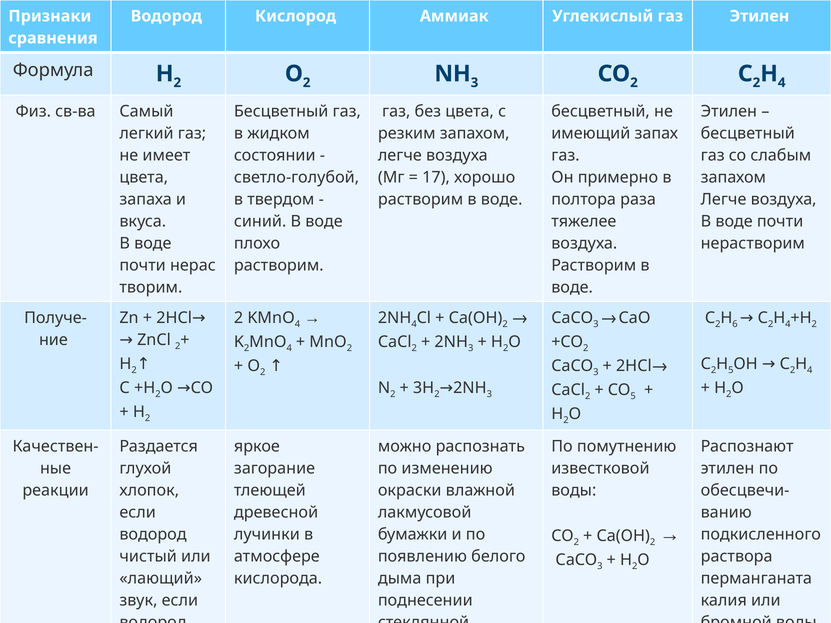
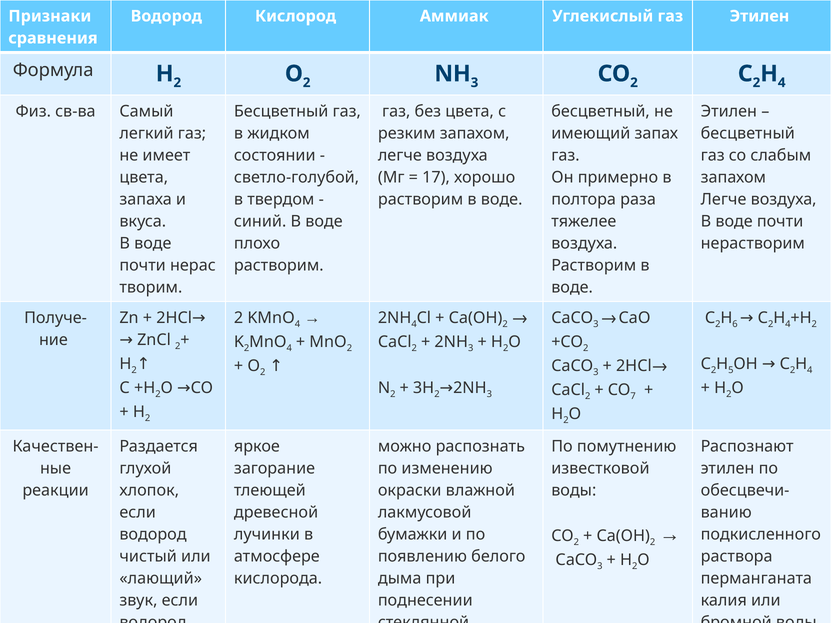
5: 5 -> 7 (633, 396)
